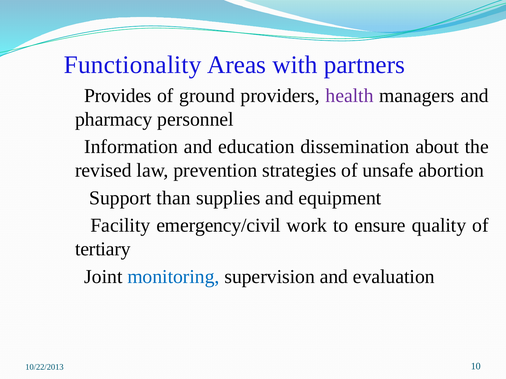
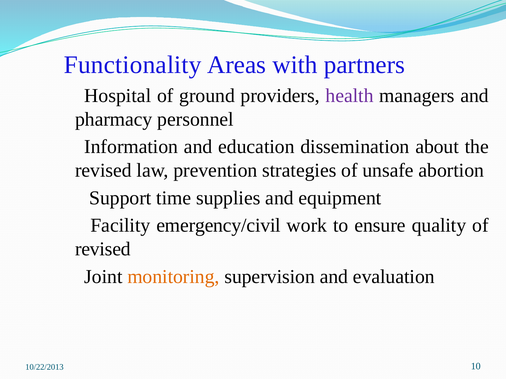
Provides: Provides -> Hospital (118, 96)
than: than -> time (174, 198)
tertiary: tertiary -> revised (103, 249)
monitoring colour: blue -> orange (173, 277)
